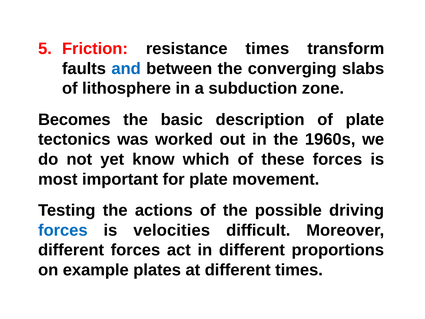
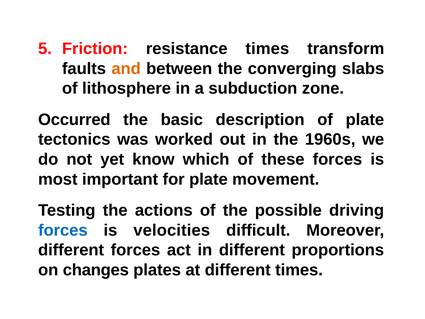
and colour: blue -> orange (126, 69)
Becomes: Becomes -> Occurred (74, 120)
example: example -> changes (96, 270)
